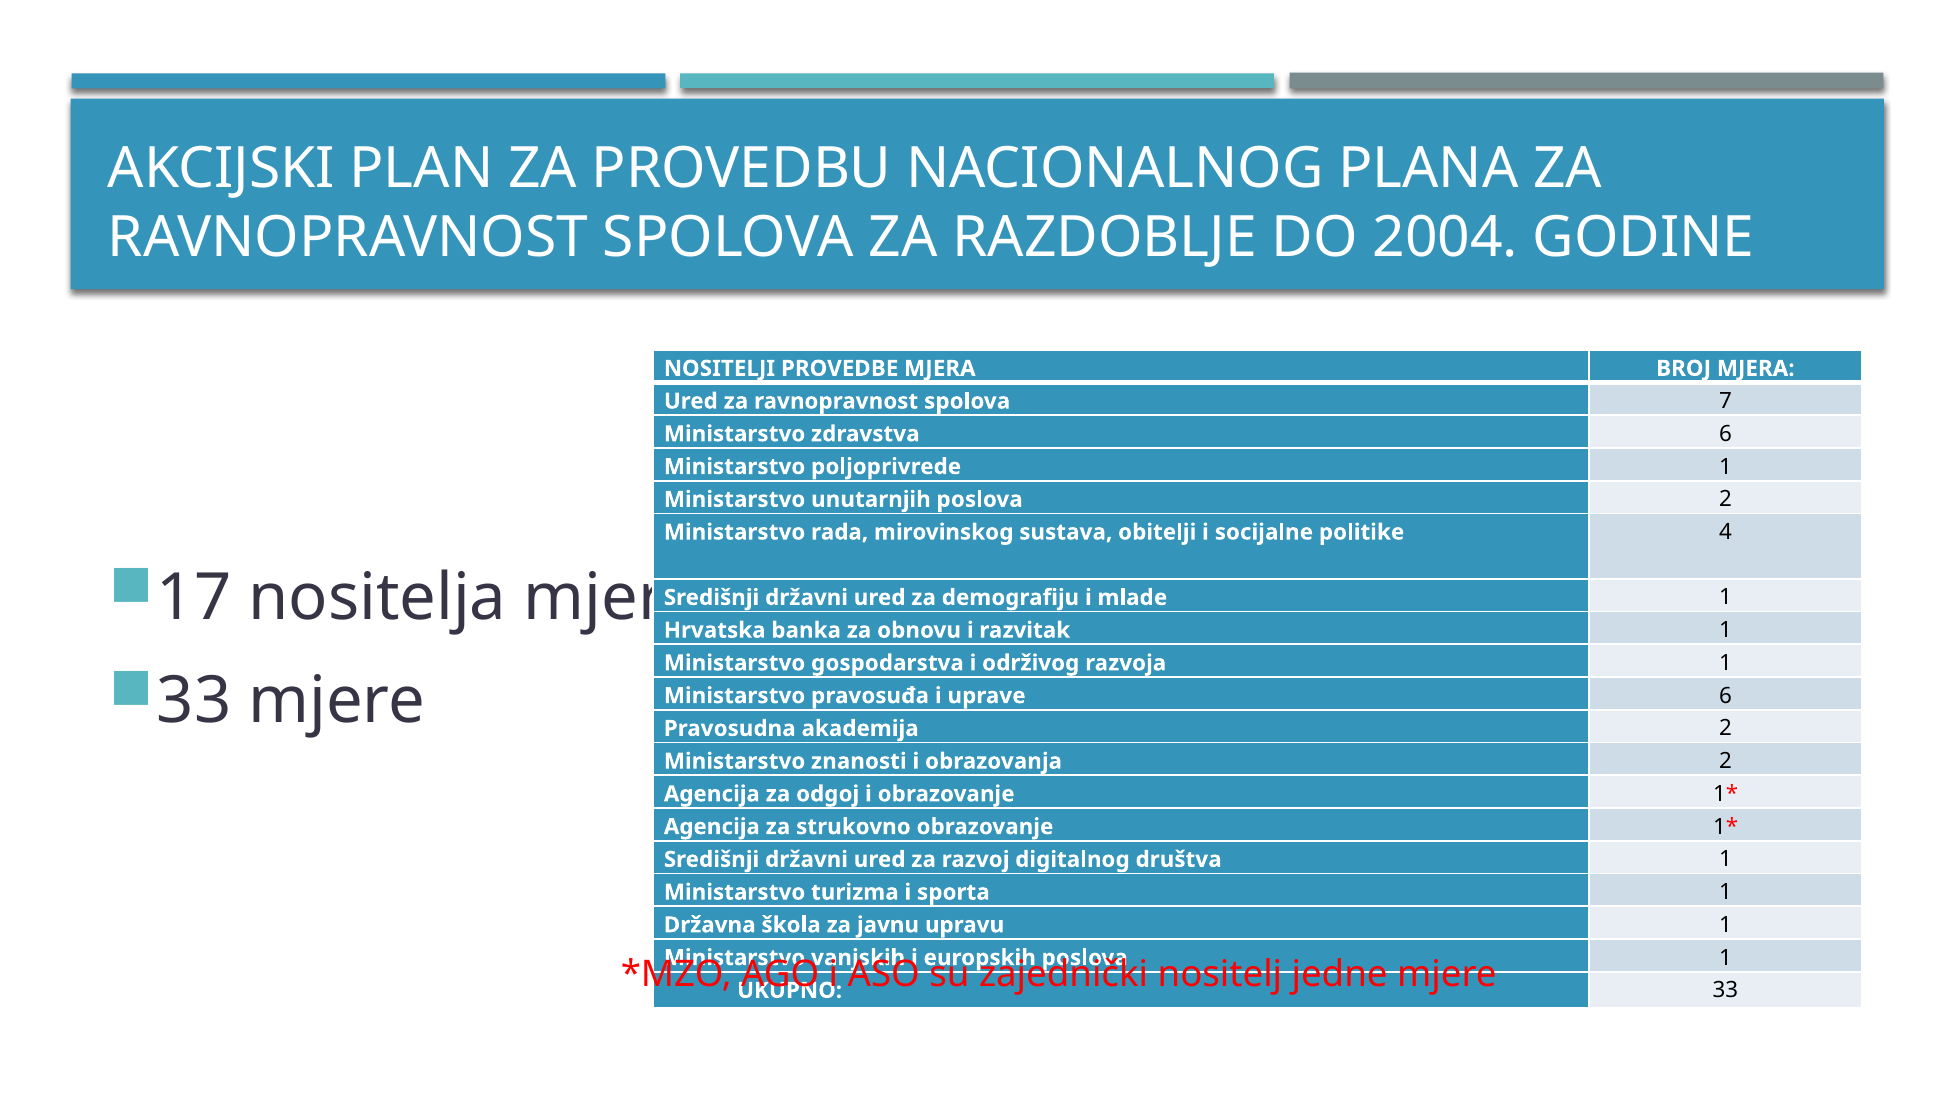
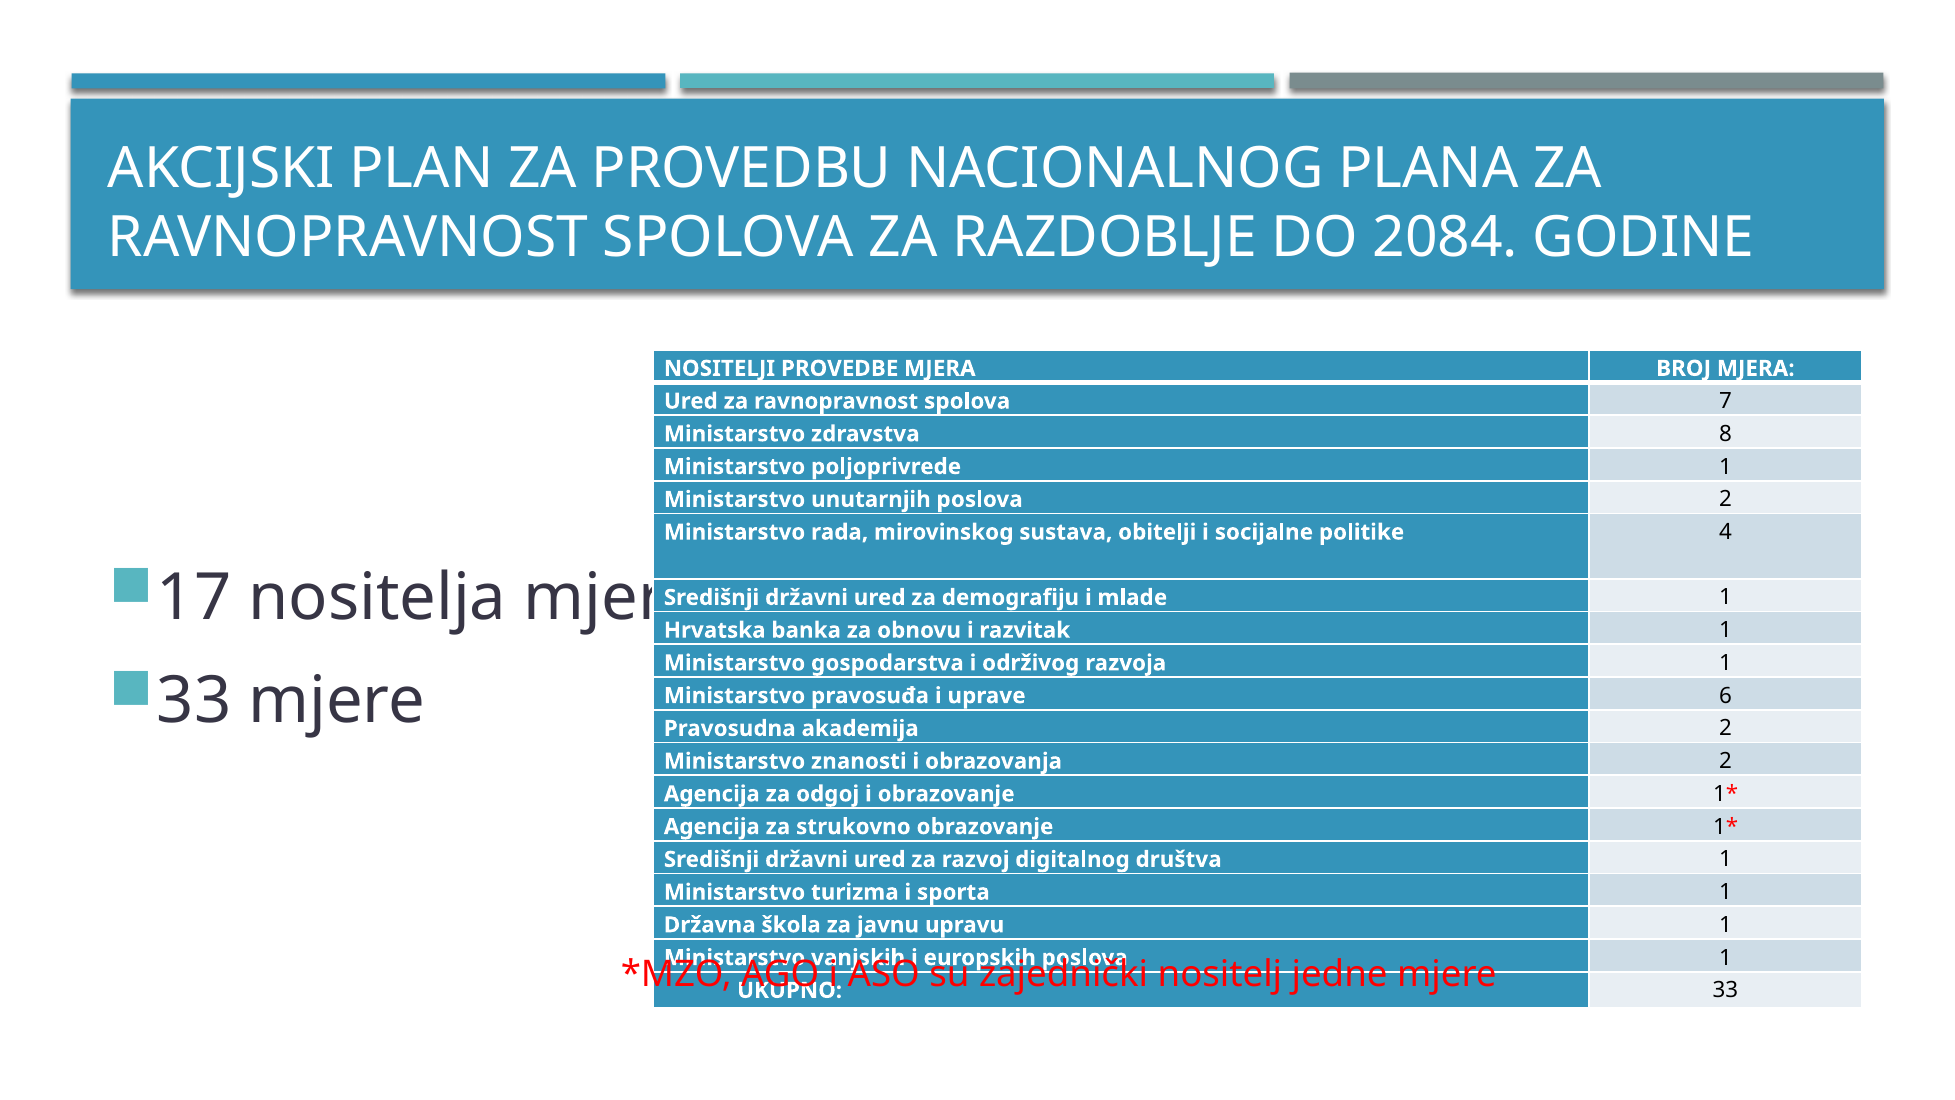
2004: 2004 -> 2084 (1445, 237)
6: 6 -> 8 (1726, 434)
